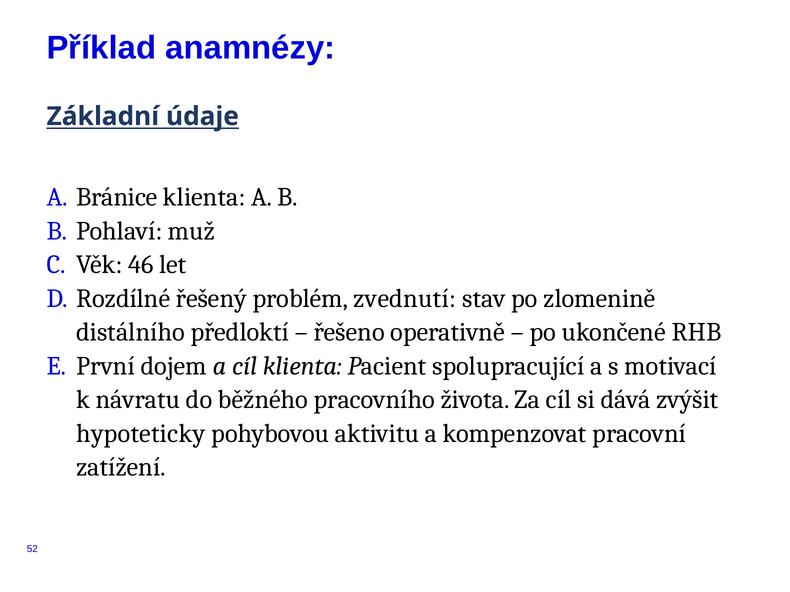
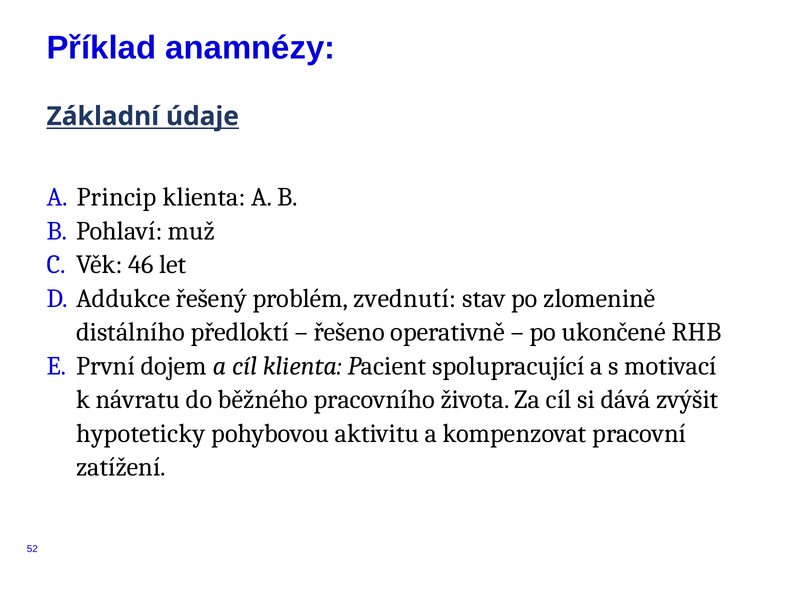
Bránice: Bránice -> Princip (117, 197)
Rozdílné: Rozdílné -> Addukce (123, 299)
